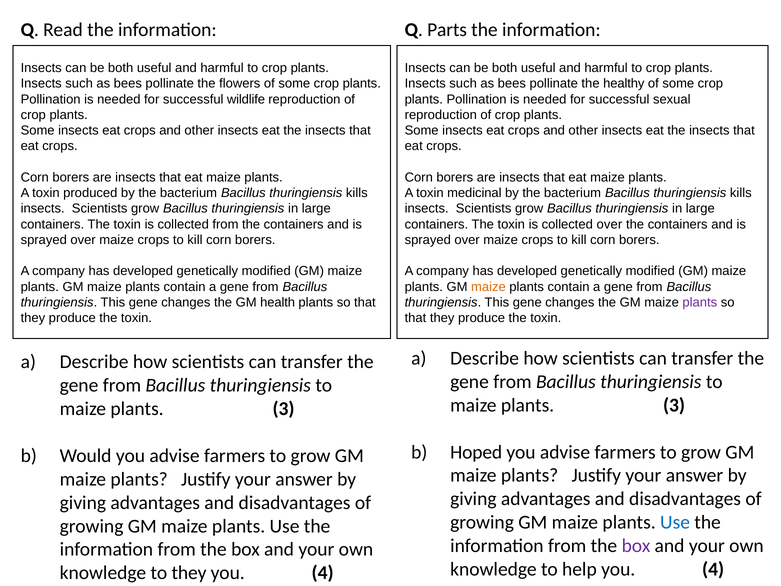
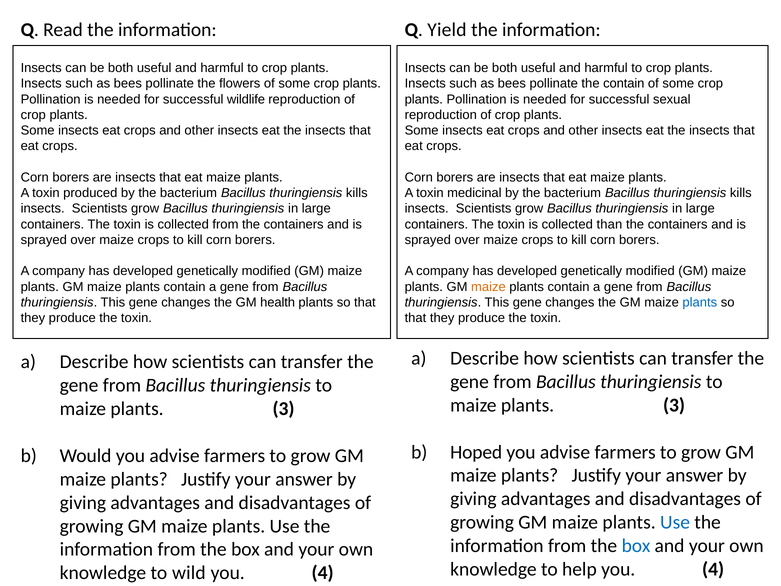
Parts: Parts -> Yield (447, 30)
the healthy: healthy -> contain (624, 84)
collected over: over -> than (609, 224)
plants colour: purple -> blue (700, 302)
box colour: purple -> blue (636, 546)
to they: they -> wild (189, 573)
